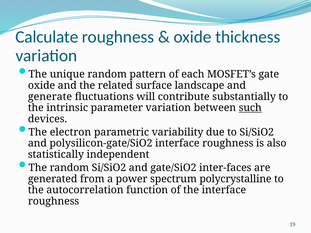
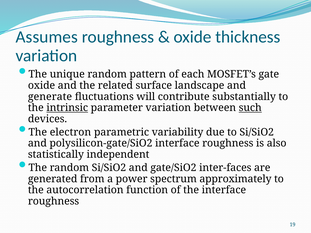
Calculate: Calculate -> Assumes (47, 37)
intrinsic underline: none -> present (67, 108)
polycrystalline: polycrystalline -> approximately (235, 179)
